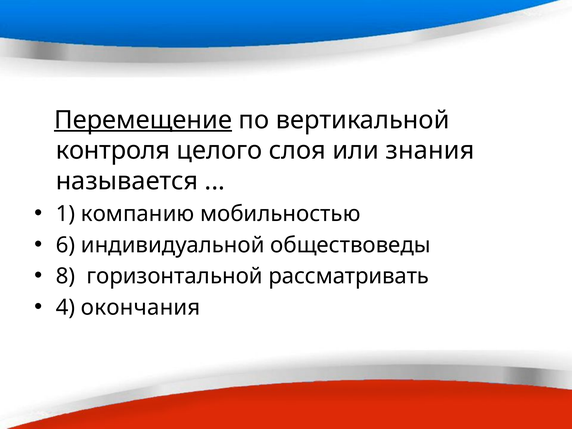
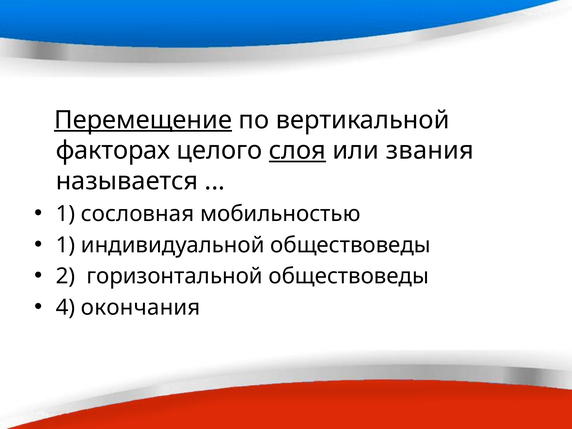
контроля: контроля -> факторах (113, 151)
слоя underline: none -> present (297, 151)
знания: знания -> звания (430, 151)
компанию: компанию -> сословная (138, 214)
6: 6 -> 1 (65, 245)
8: 8 -> 2 (65, 276)
горизонтальной рассматривать: рассматривать -> обществоведы (349, 276)
